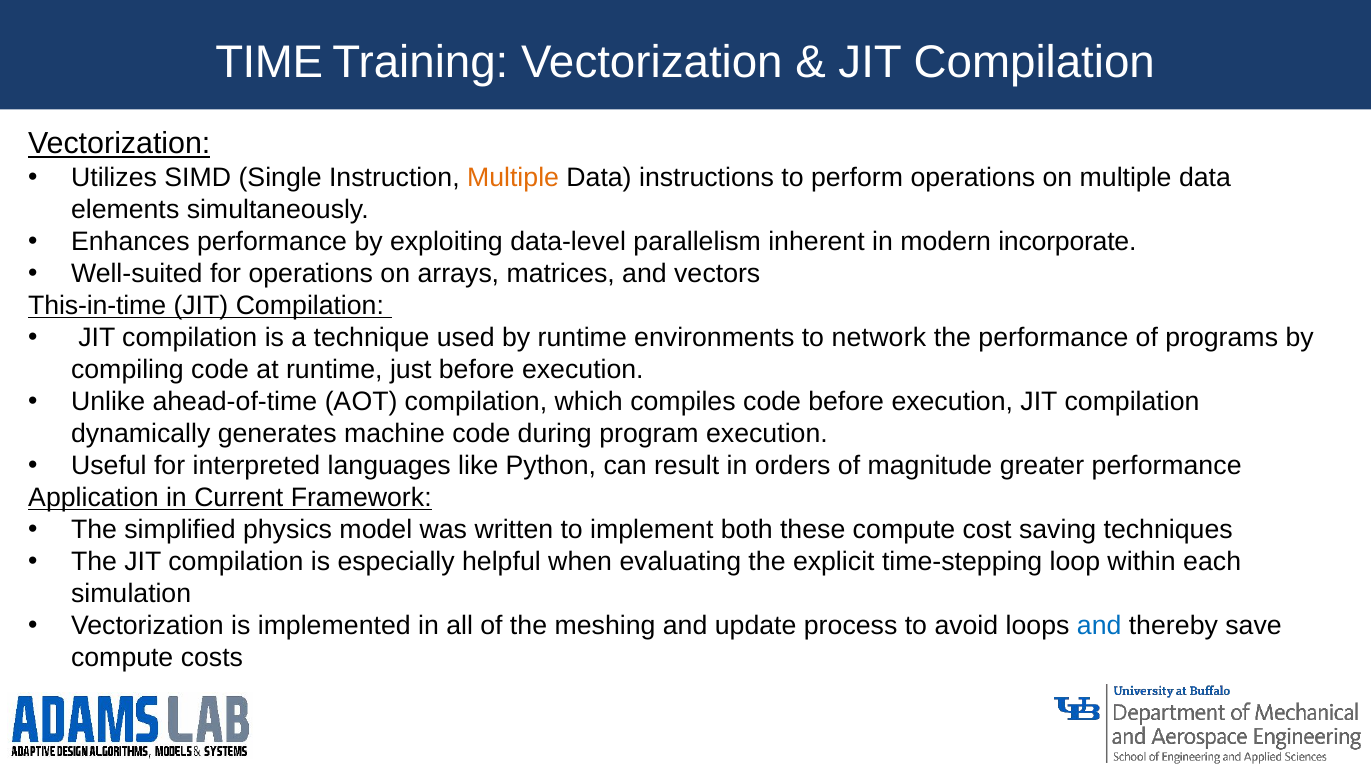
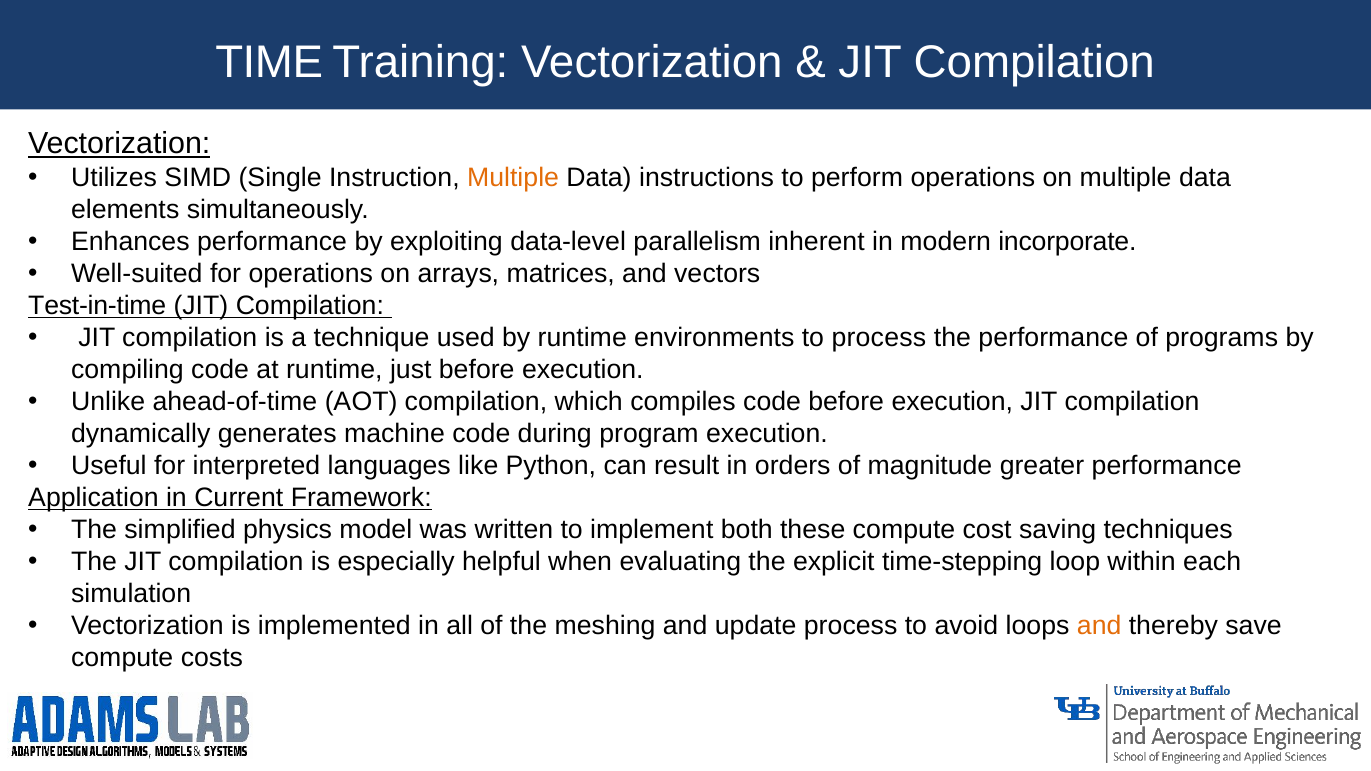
This-in-time: This-in-time -> Test-in-time (97, 306)
to network: network -> process (879, 338)
and colour: blue -> orange (1099, 626)
